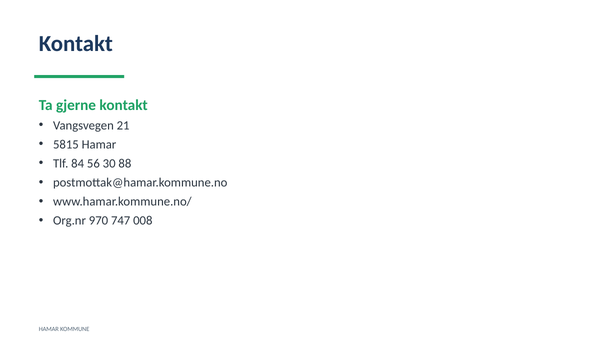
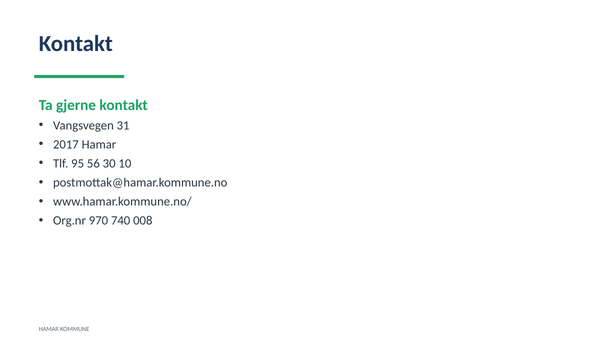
21: 21 -> 31 (123, 125)
5815: 5815 -> 2017 (66, 144)
84: 84 -> 95 (78, 163)
88: 88 -> 10 (125, 163)
747: 747 -> 740 (121, 220)
